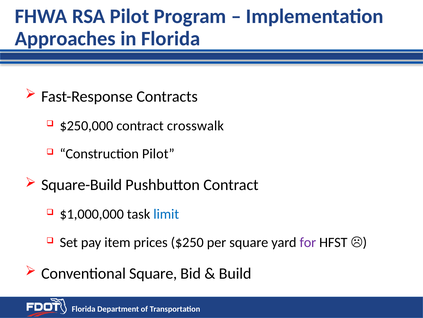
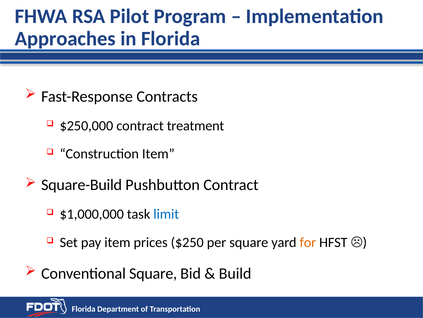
crosswalk: crosswalk -> treatment (196, 125)
Construction Pilot: Pilot -> Item (158, 154)
for colour: purple -> orange (308, 242)
